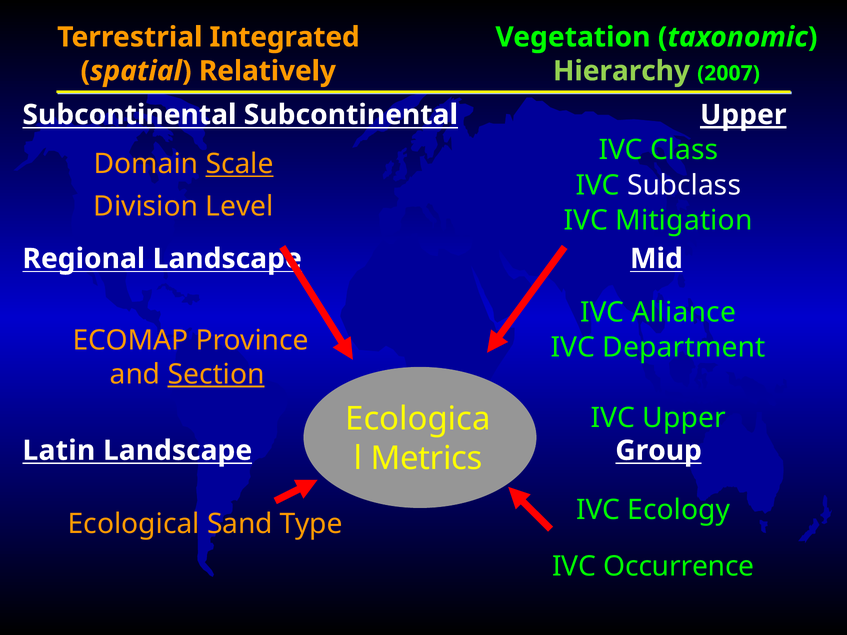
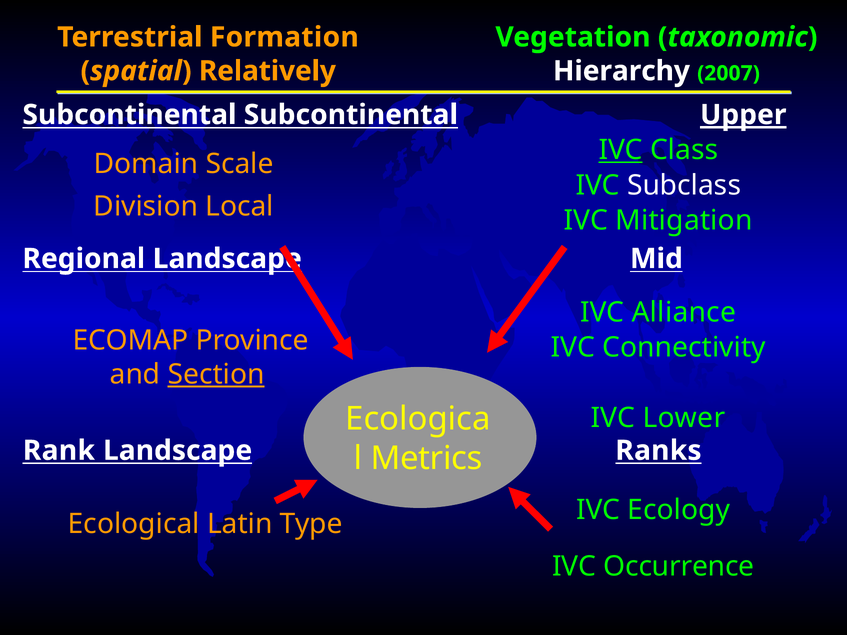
Integrated: Integrated -> Formation (284, 37)
Hierarchy colour: light green -> white (621, 71)
IVC underline: none -> present (621, 150)
Scale underline: present -> none (240, 164)
Level: Level -> Local (240, 207)
Department: Department -> Connectivity (684, 348)
IVC Upper: Upper -> Lower (684, 418)
Latin: Latin -> Rank (59, 451)
Group: Group -> Ranks (658, 451)
Sand: Sand -> Latin (240, 524)
